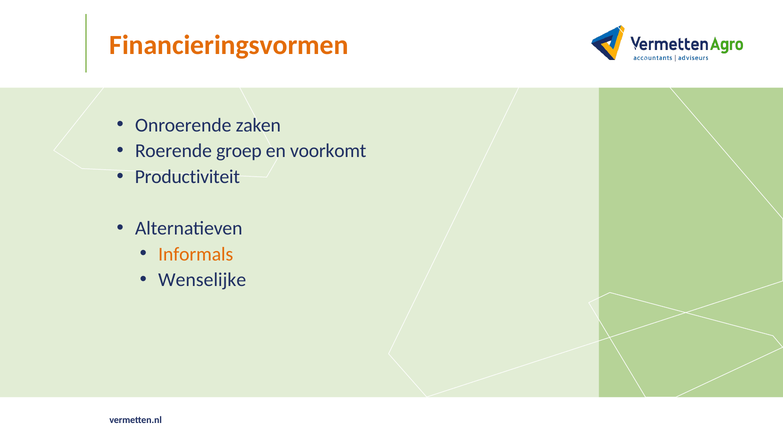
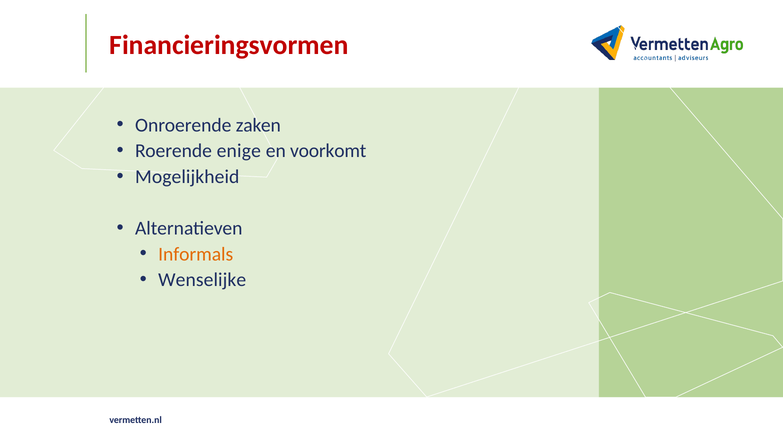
Financieringsvormen colour: orange -> red (229, 45)
groep: groep -> enige (239, 151)
Productiviteit: Productiviteit -> Mogelijkheid (187, 177)
